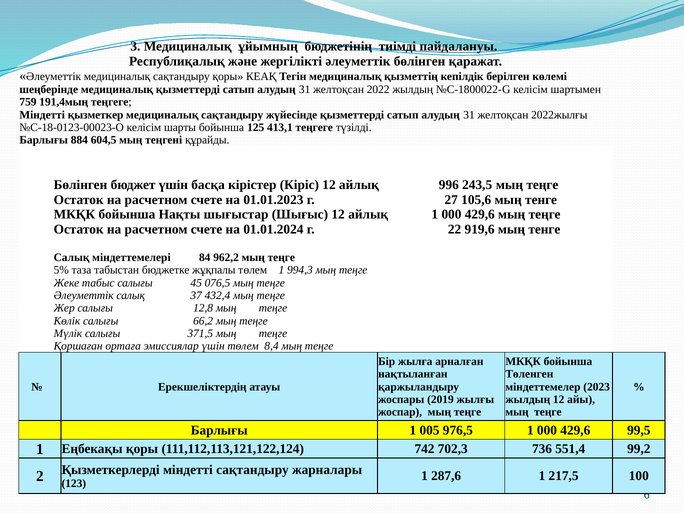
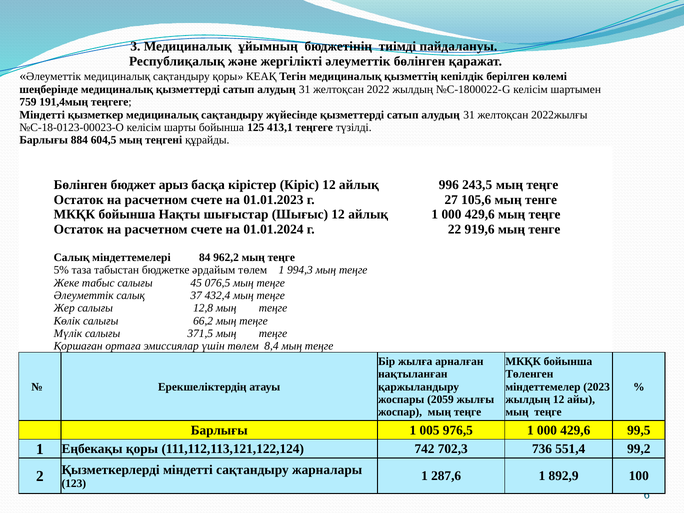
бюджет үшін: үшін -> арыз (173, 185)
жұқпалы: жұқпалы -> әрдайым (214, 270)
2019: 2019 -> 2059 (440, 400)
217,5: 217,5 -> 892,9 (564, 476)
